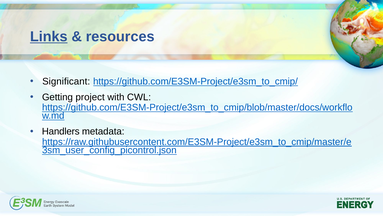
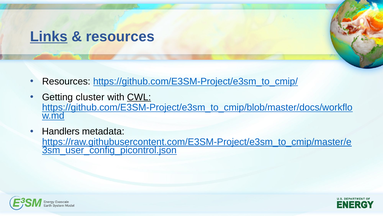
Significant: Significant -> Resources (66, 81)
project: project -> cluster (90, 97)
CWL underline: none -> present (139, 97)
